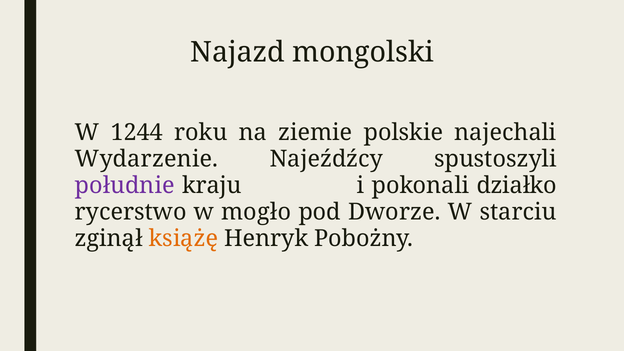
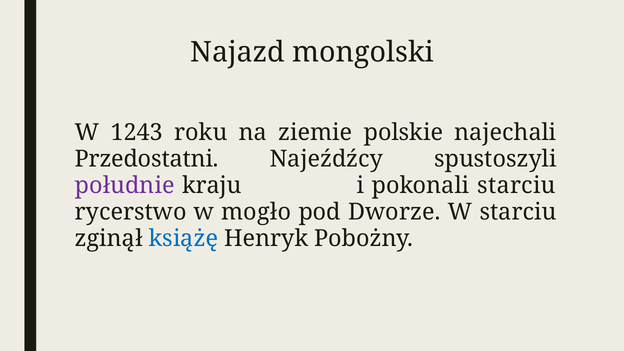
1244: 1244 -> 1243 (137, 133)
Wydarzenie: Wydarzenie -> Przedostatni (147, 159)
pokonali działko: działko -> starciu (516, 186)
książę colour: orange -> blue (183, 238)
